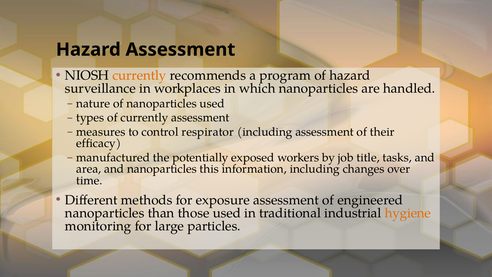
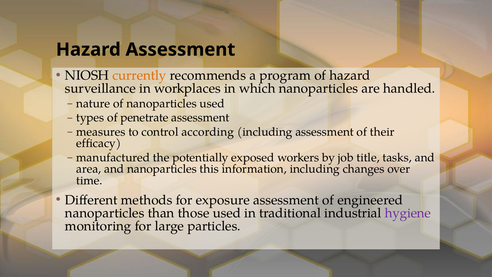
of currently: currently -> penetrate (144, 118)
respirator: respirator -> according (208, 132)
hygiene colour: orange -> purple (408, 213)
